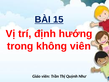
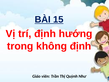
không viên: viên -> định (80, 46)
